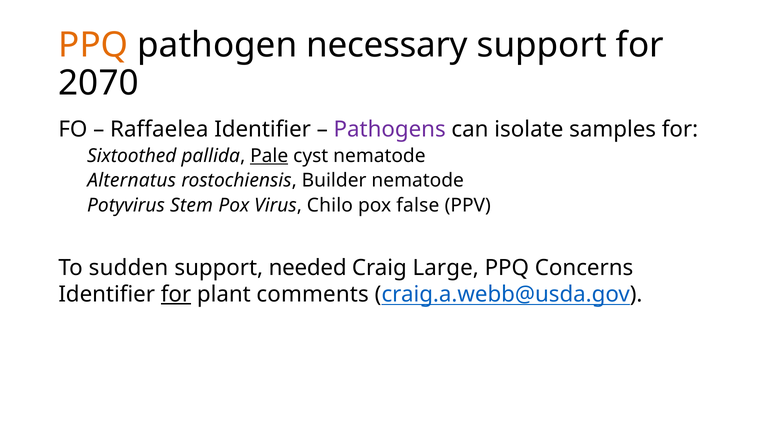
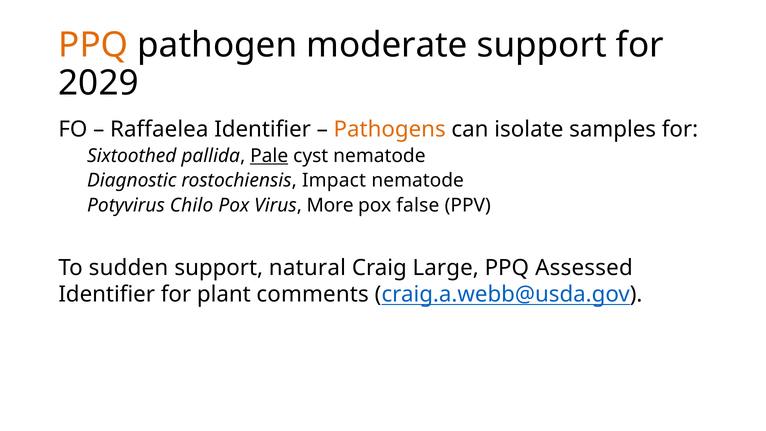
necessary: necessary -> moderate (387, 45)
2070: 2070 -> 2029 (99, 83)
Pathogens colour: purple -> orange (390, 129)
Alternatus: Alternatus -> Diagnostic (132, 181)
Builder: Builder -> Impact (334, 181)
Stem: Stem -> Chilo (192, 205)
Chilo: Chilo -> More (330, 205)
needed: needed -> natural (307, 268)
Concerns: Concerns -> Assessed (584, 268)
for underline: present -> none (176, 294)
